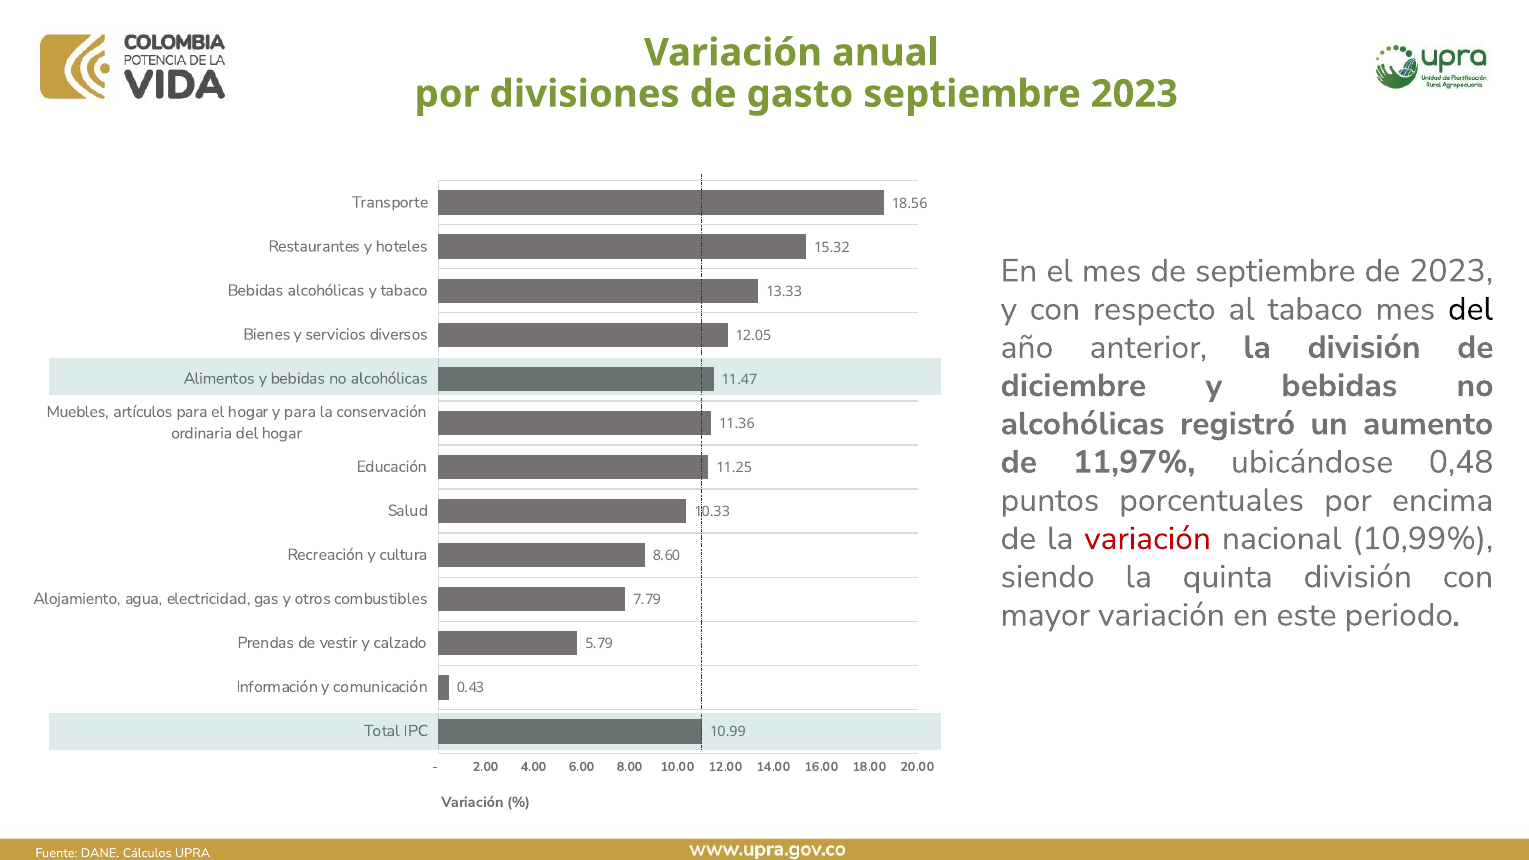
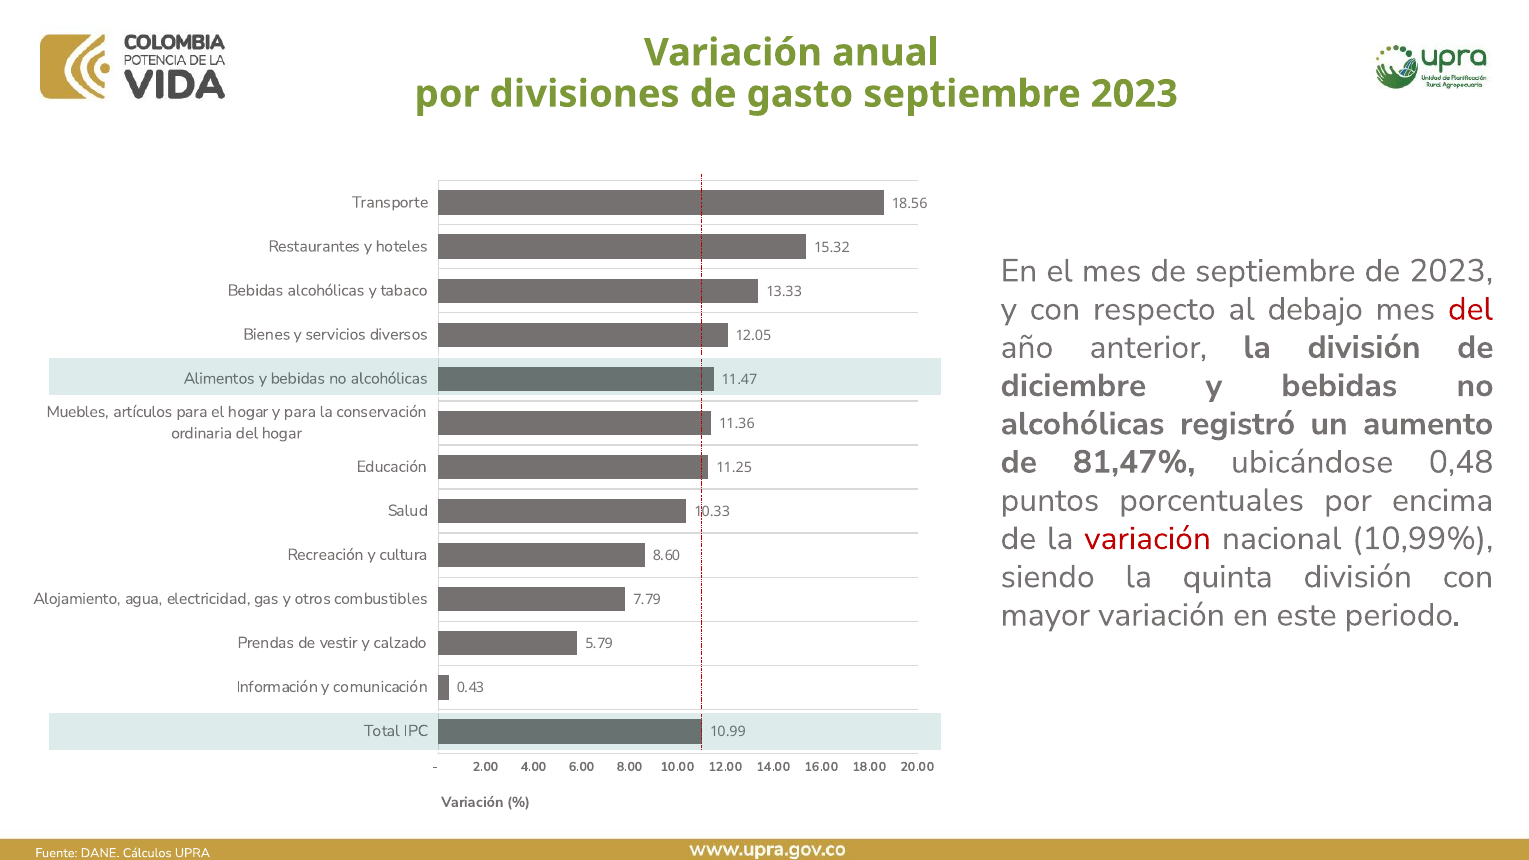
al tabaco: tabaco -> debajo (1315, 309)
del colour: black -> red (1471, 309)
11,97%: 11,97% -> 81,47% (1134, 462)
